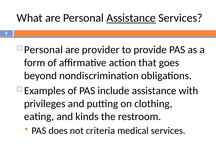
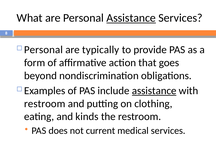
provider: provider -> typically (101, 50)
assistance underline: none -> present (154, 91)
privileges: privileges -> restroom (45, 104)
criteria: criteria -> current (101, 131)
